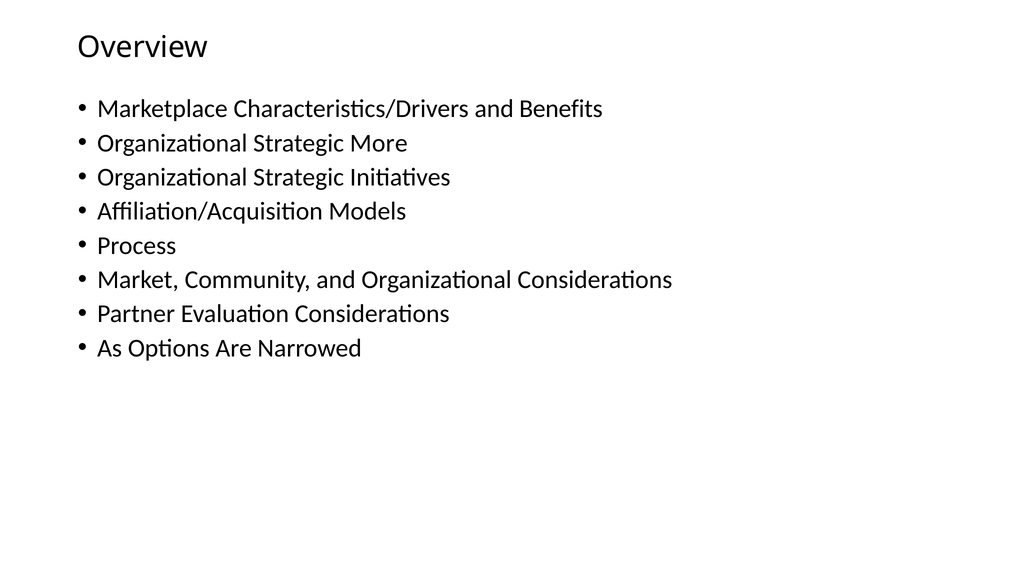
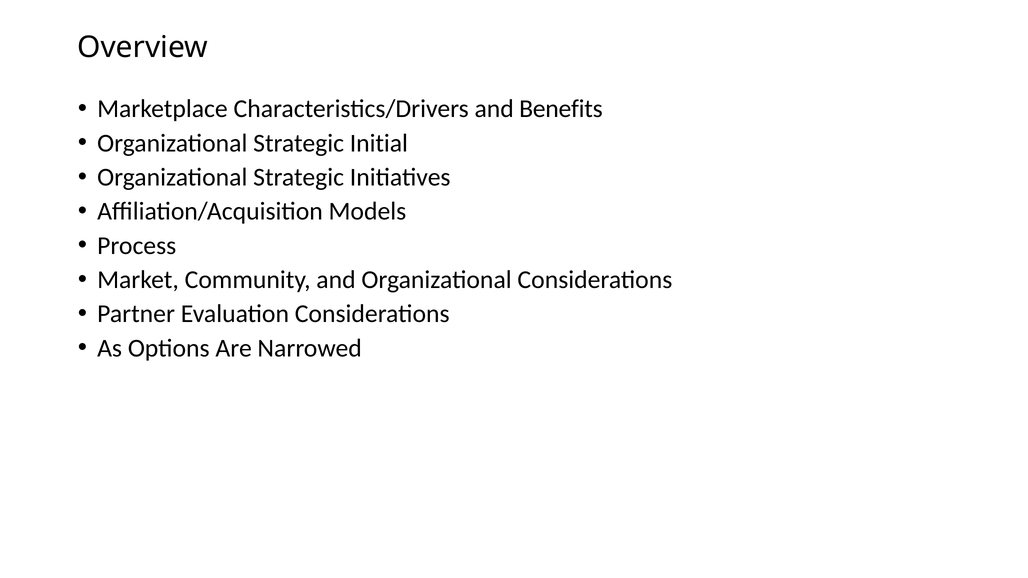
More: More -> Initial (379, 143)
